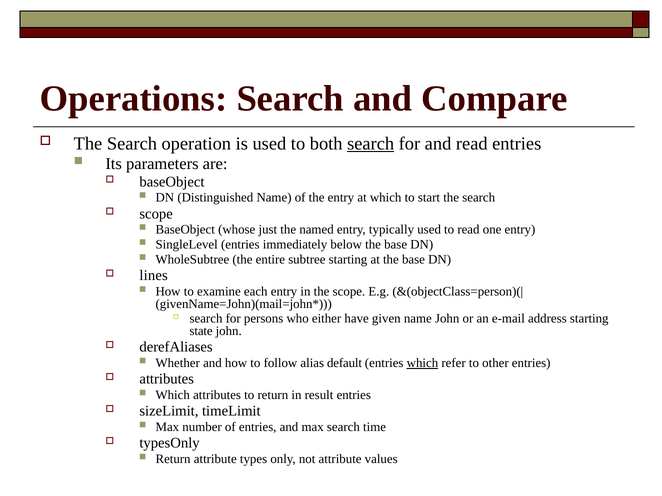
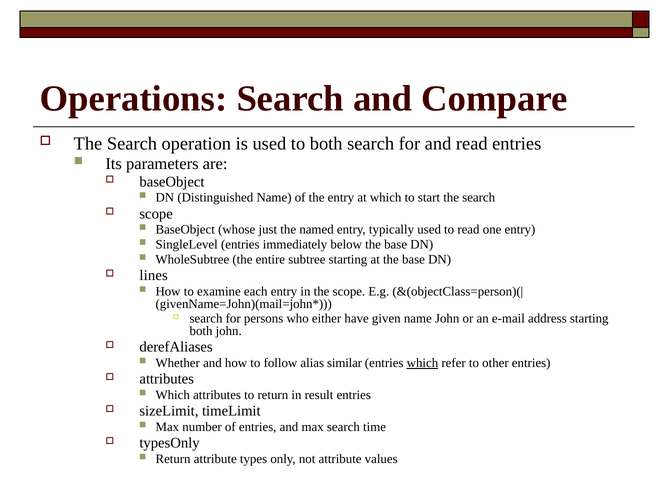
search underline: present -> none (371, 144)
state: state -> both (201, 331)
default: default -> similar (345, 363)
